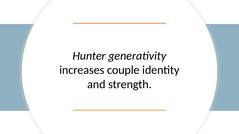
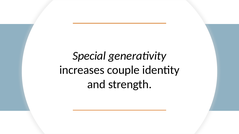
Hunter: Hunter -> Special (89, 56)
